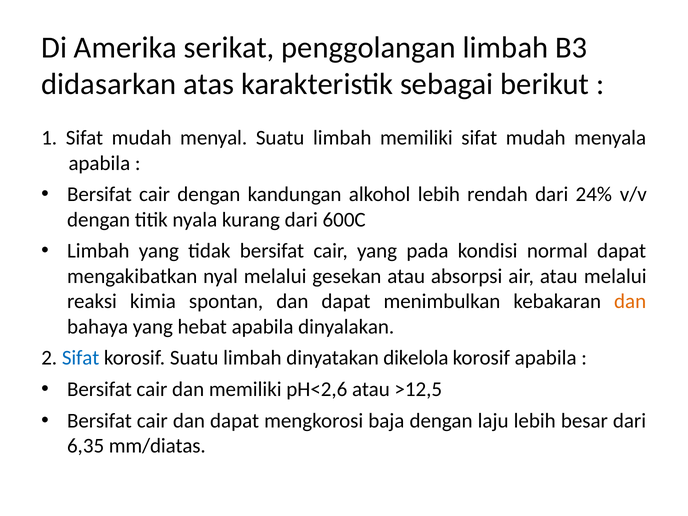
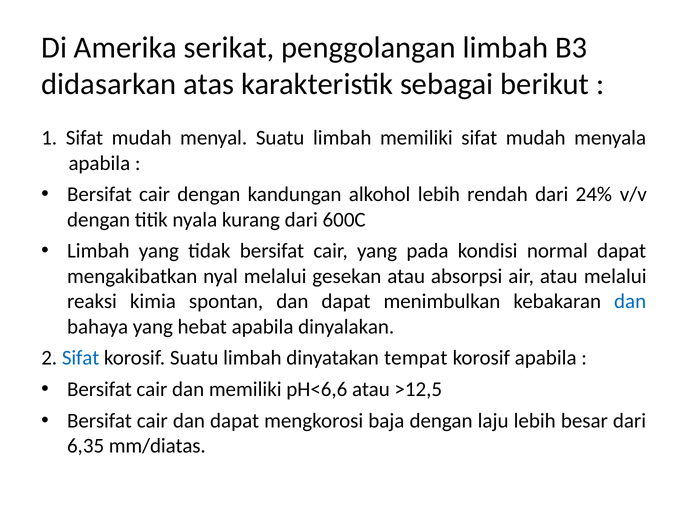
dan colour: orange -> blue (630, 301)
dikelola: dikelola -> tempat (416, 358)
pH<2,6: pH<2,6 -> pH<6,6 (317, 389)
